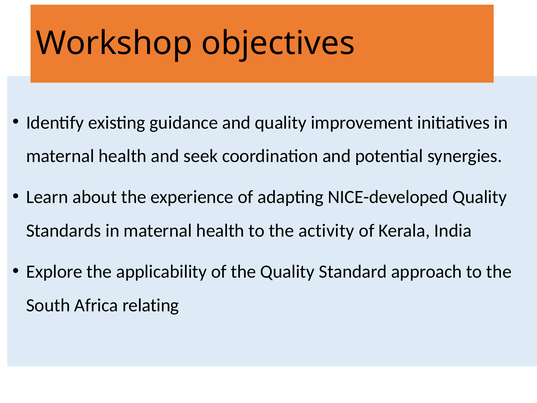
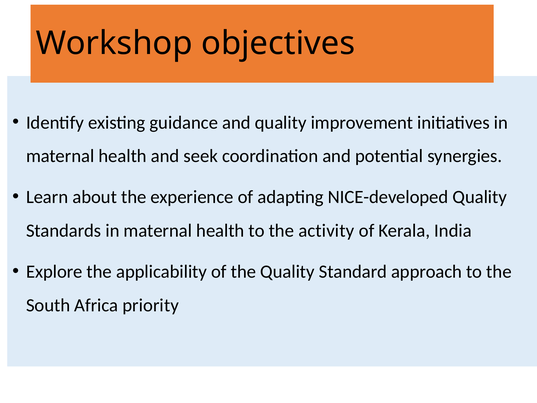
relating: relating -> priority (151, 305)
